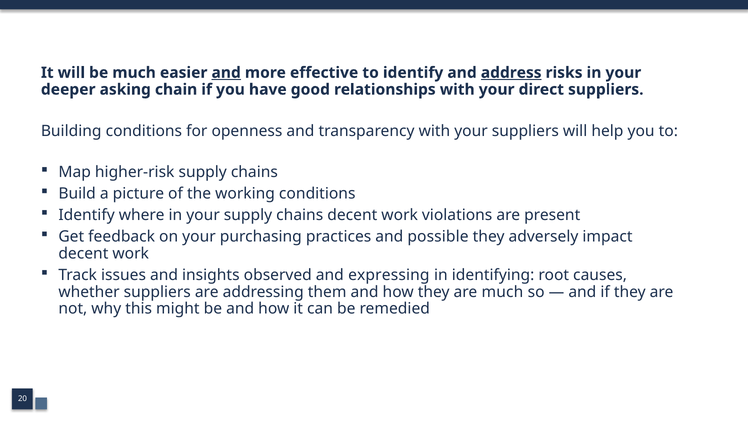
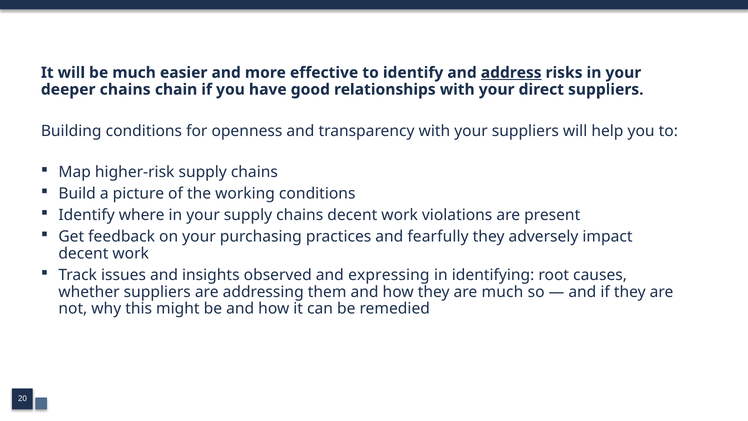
and underline: present -> none (226, 73)
deeper asking: asking -> chains (125, 89)
possible: possible -> fearfully (438, 237)
